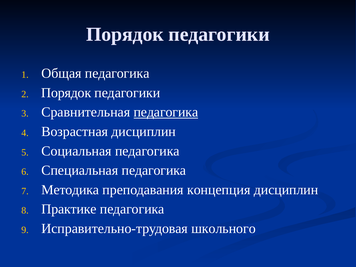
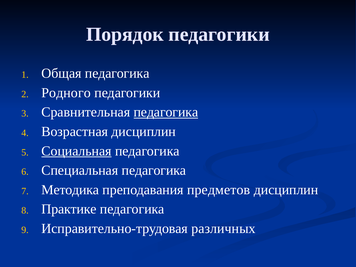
Порядок: Порядок -> Родного (66, 93)
Социальная underline: none -> present (76, 151)
концепция: концепция -> предметов (219, 190)
школьного: школьного -> различных (223, 229)
